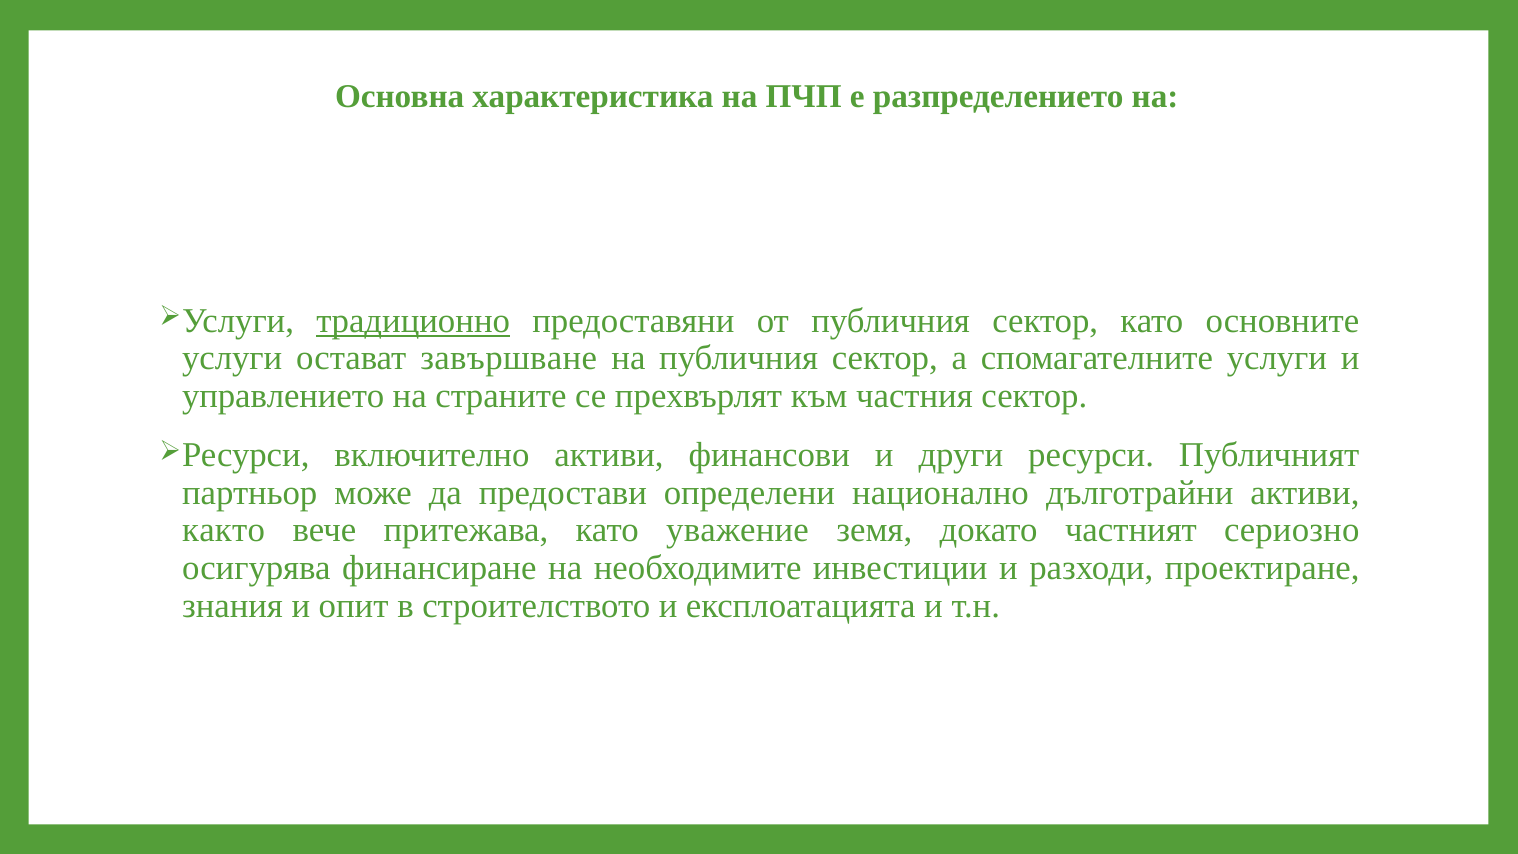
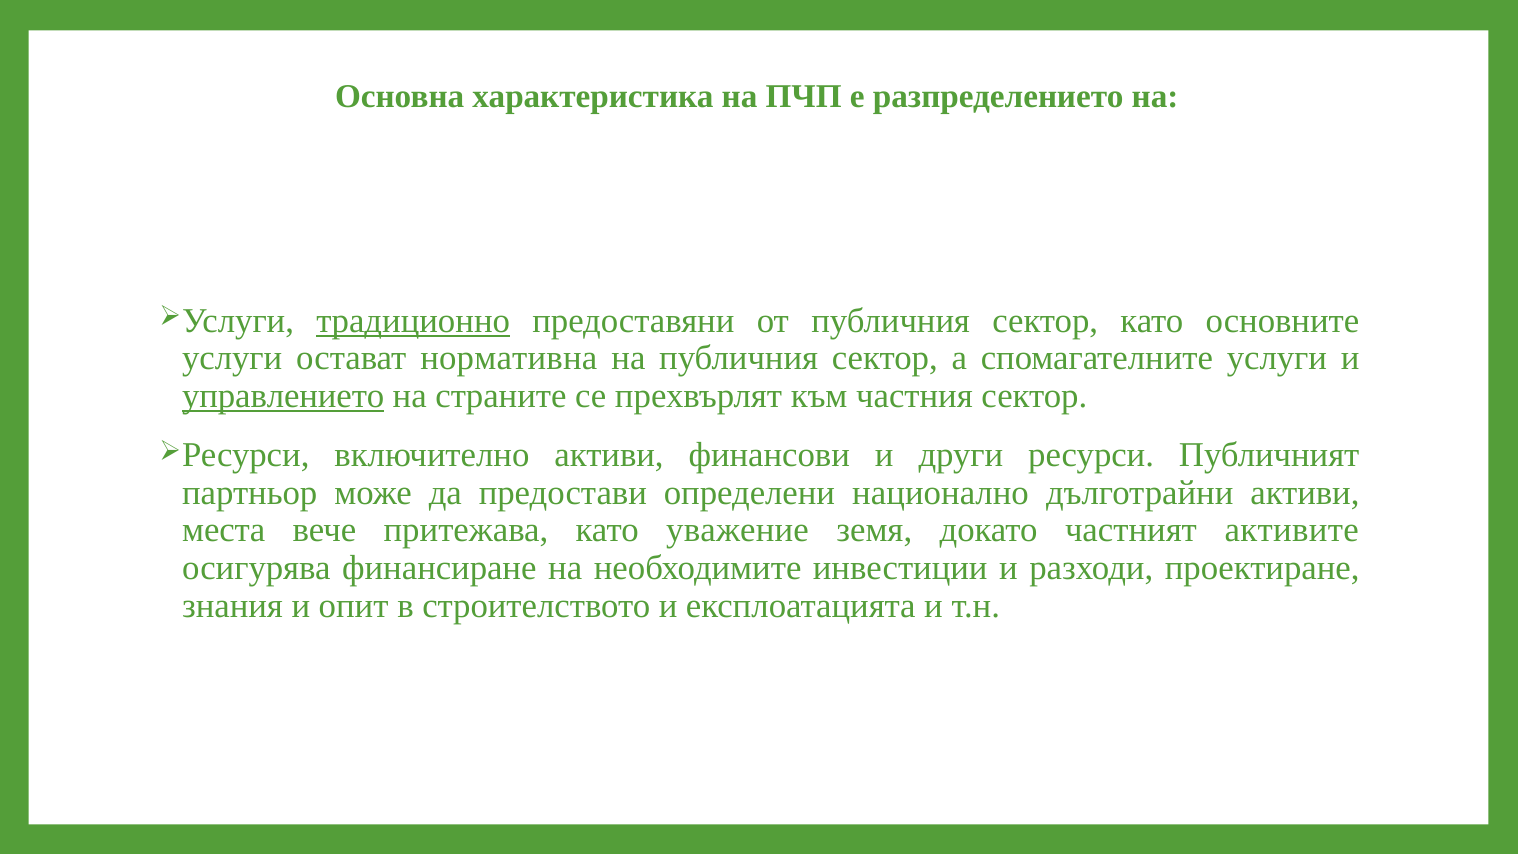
завършване: завършване -> нормативна (509, 358)
управлението underline: none -> present (283, 396)
както: както -> места (224, 530)
сериозно: сериозно -> активите (1292, 530)
